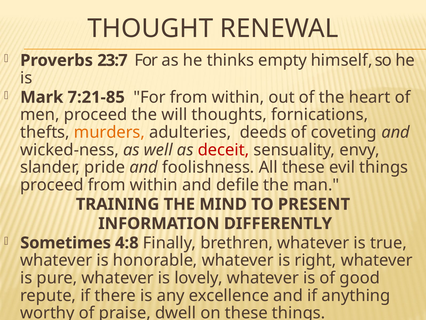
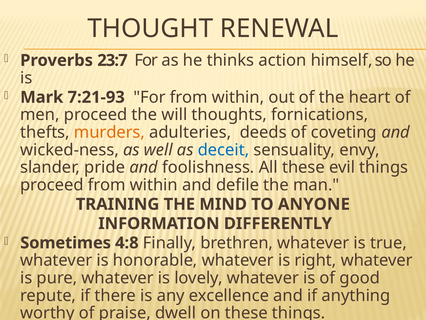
empty: empty -> action (282, 60)
7:21-85: 7:21-85 -> 7:21-93 (96, 97)
deceit colour: red -> blue (224, 150)
PRESENT: PRESENT -> ANYONE (314, 204)
